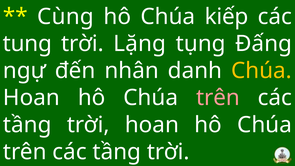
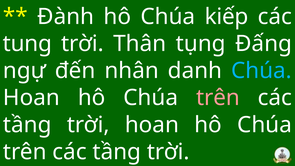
Cùng: Cùng -> Đành (66, 17)
Lặng: Lặng -> Thân (140, 44)
Chúa colour: yellow -> light blue (261, 71)
